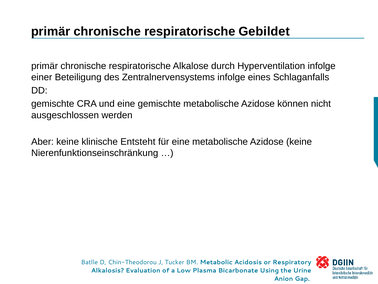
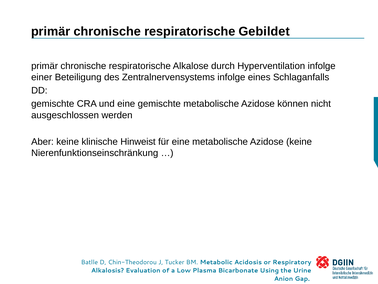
Entsteht: Entsteht -> Hinweist (138, 141)
